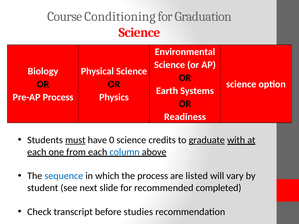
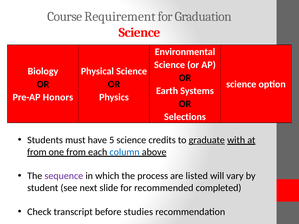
Conditioning: Conditioning -> Requirement (120, 17)
Pre-AP Process: Process -> Honors (58, 97)
Readiness: Readiness -> Selections (185, 117)
must underline: present -> none (75, 140)
0: 0 -> 5 (112, 140)
each: each -> from (37, 152)
sequence colour: blue -> purple (64, 176)
